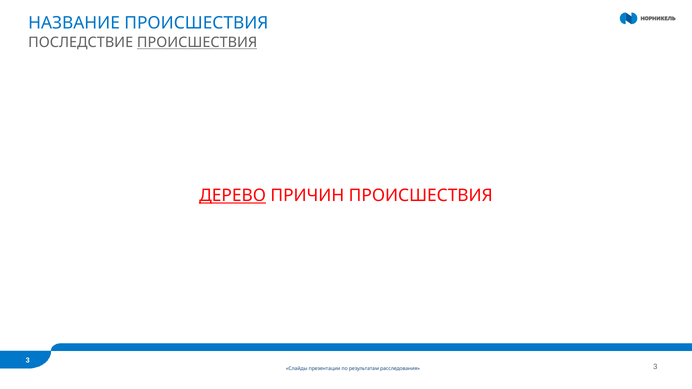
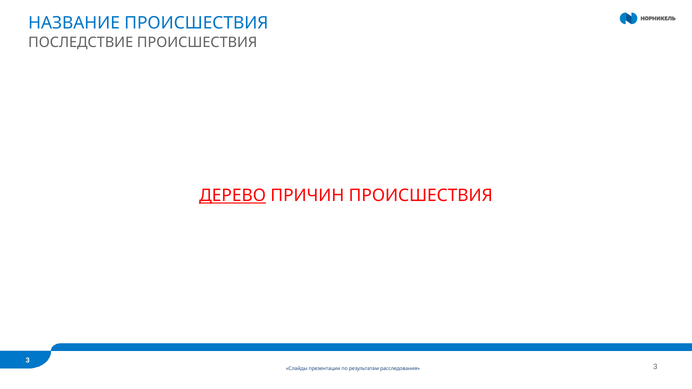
ПРОИСШЕСТВИЯ underline: present -> none (197, 43)
